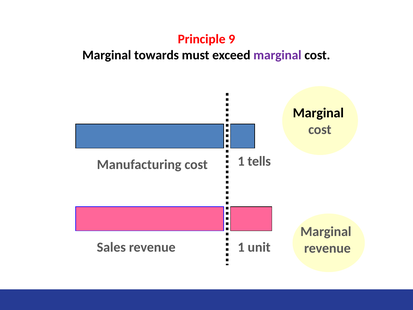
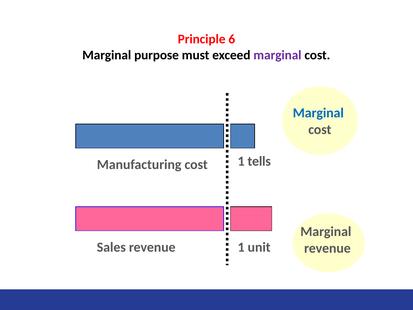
9: 9 -> 6 (232, 39)
towards: towards -> purpose (157, 55)
Marginal colour: black -> blue (318, 113)
